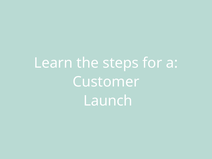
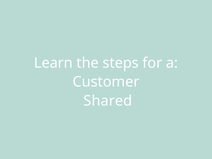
Launch: Launch -> Shared (108, 101)
